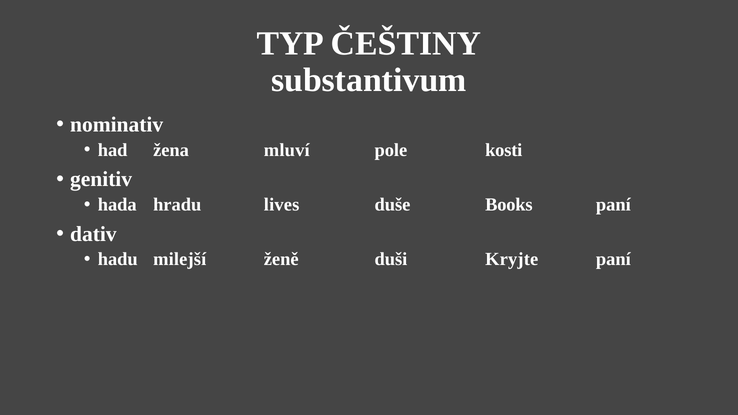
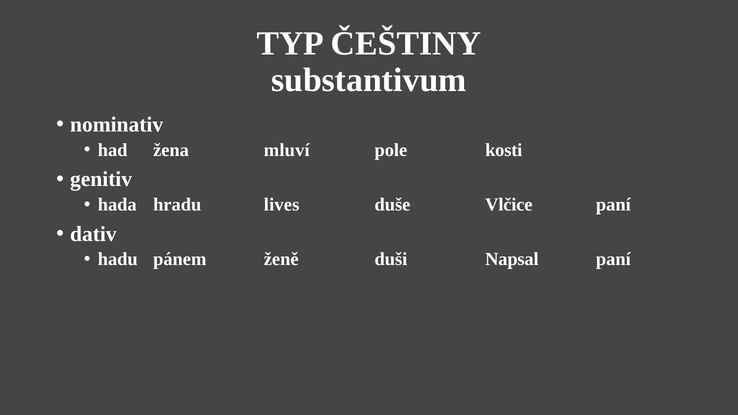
Books: Books -> Vlčice (509, 205)
milejší: milejší -> pánem (180, 259)
Kryjte: Kryjte -> Napsal (512, 259)
